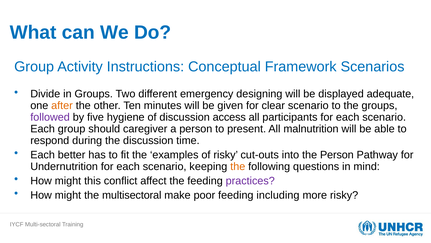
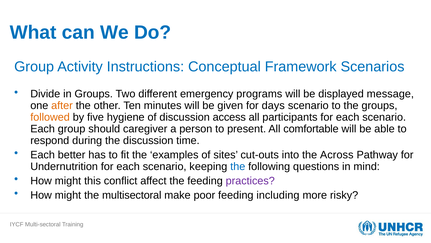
designing: designing -> programs (259, 94)
adequate: adequate -> message (390, 94)
clear: clear -> days (273, 105)
followed colour: purple -> orange (50, 117)
malnutrition: malnutrition -> comfortable (311, 129)
of risky: risky -> sites (226, 155)
the Person: Person -> Across (337, 155)
the colour: orange -> blue (238, 166)
